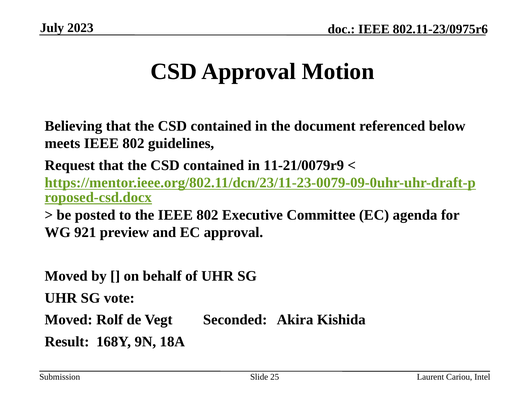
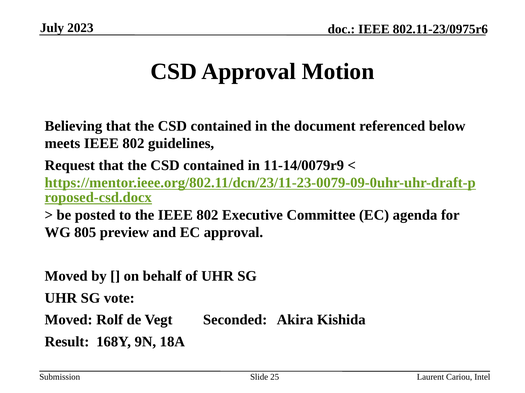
11-21/0079r9: 11-21/0079r9 -> 11-14/0079r9 (304, 166)
921: 921 -> 805 (85, 233)
